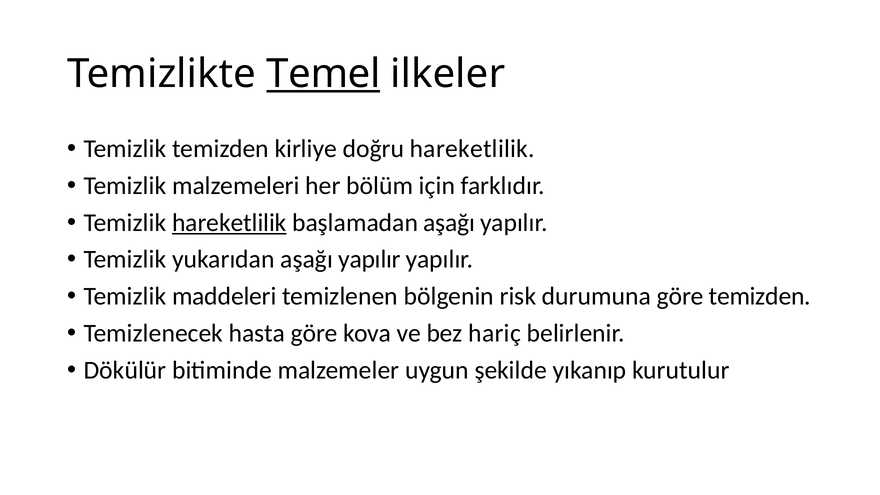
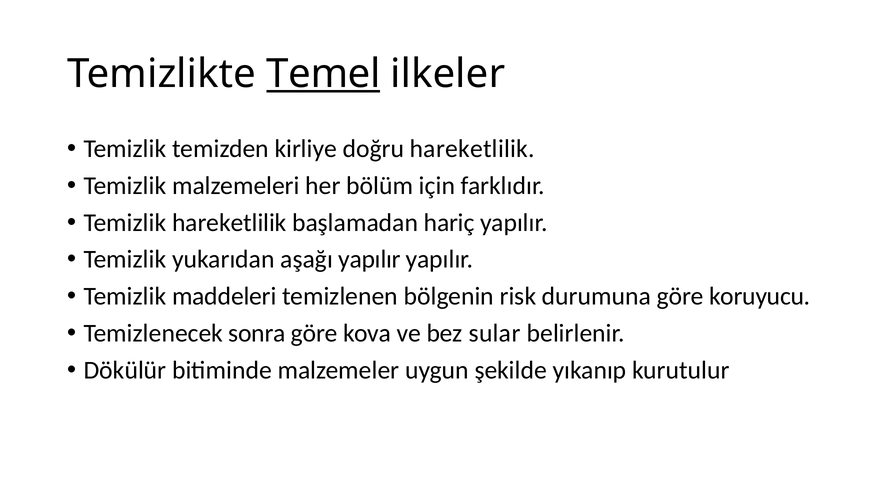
hareketlilik underline: present -> none (229, 223)
başlamadan aşağı: aşağı -> hariç (449, 223)
göre temizden: temizden -> koruyucu (760, 296)
hasta: hasta -> sonra (257, 333)
hariç: hariç -> sular (495, 333)
